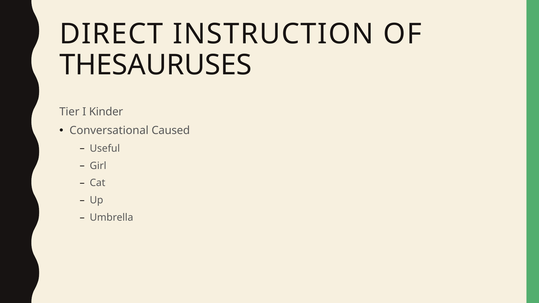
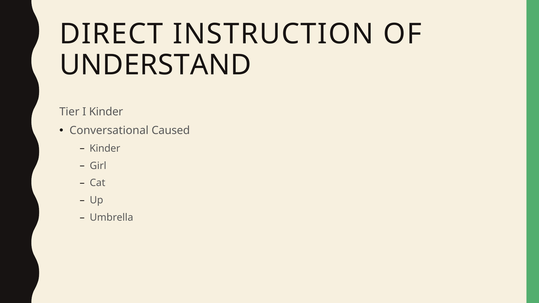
THESAURUSES: THESAURUSES -> UNDERSTAND (155, 65)
Useful: Useful -> Kinder (105, 149)
